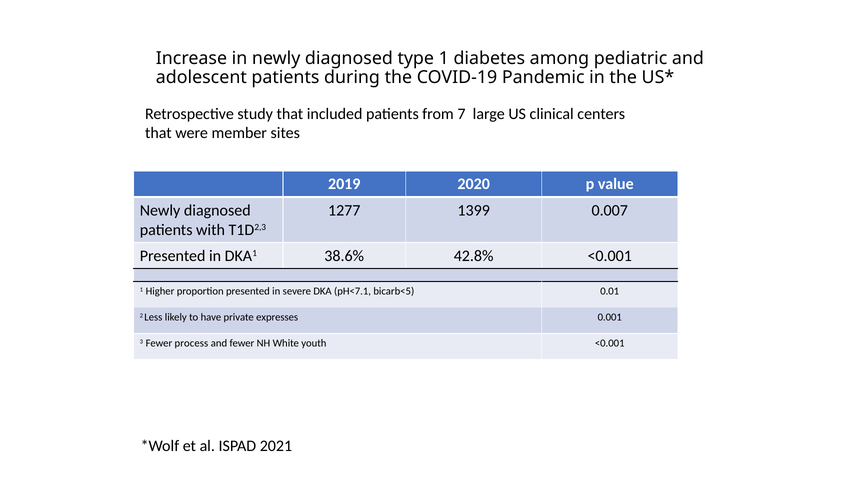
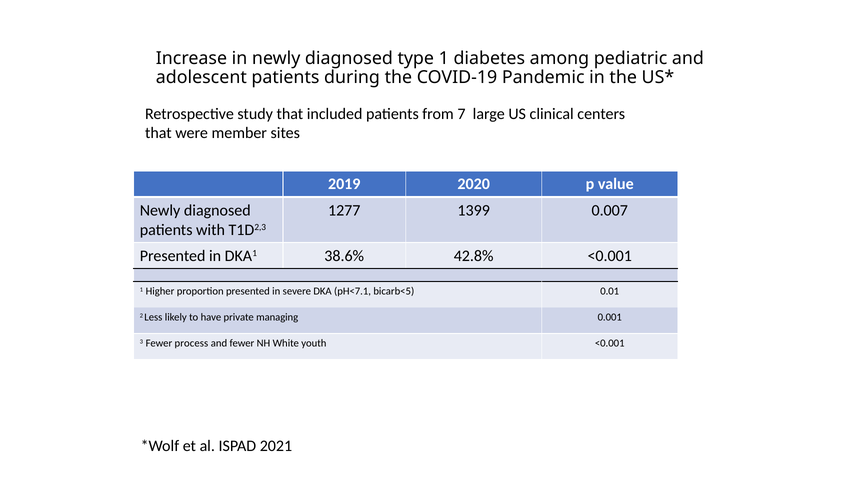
expresses: expresses -> managing (277, 317)
